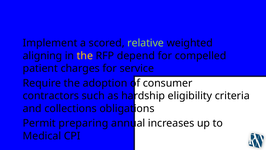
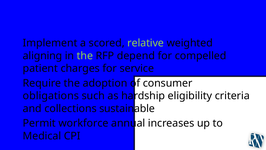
the colour: yellow -> light green (85, 56)
contractors: contractors -> obligations (51, 96)
obligations: obligations -> sustainable (127, 108)
preparing: preparing -> workforce (83, 123)
